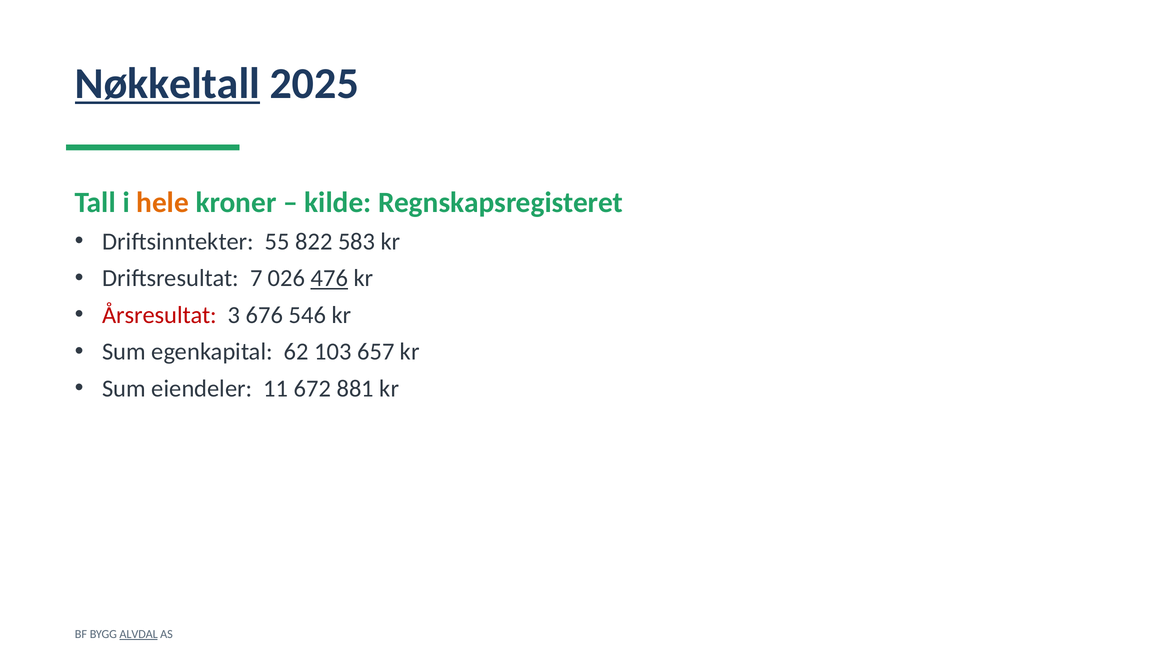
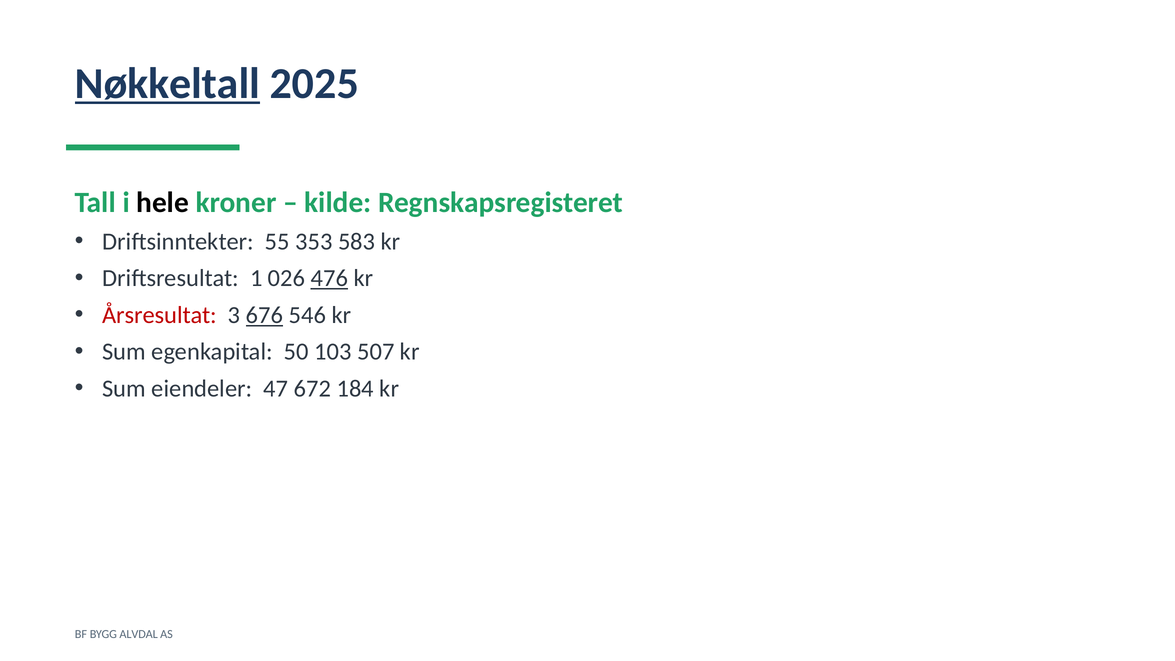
hele colour: orange -> black (163, 202)
822: 822 -> 353 (314, 242)
7: 7 -> 1 (256, 278)
676 underline: none -> present (264, 315)
62: 62 -> 50 (296, 352)
657: 657 -> 507 (376, 352)
11: 11 -> 47 (276, 389)
881: 881 -> 184 (355, 389)
ALVDAL underline: present -> none (139, 634)
